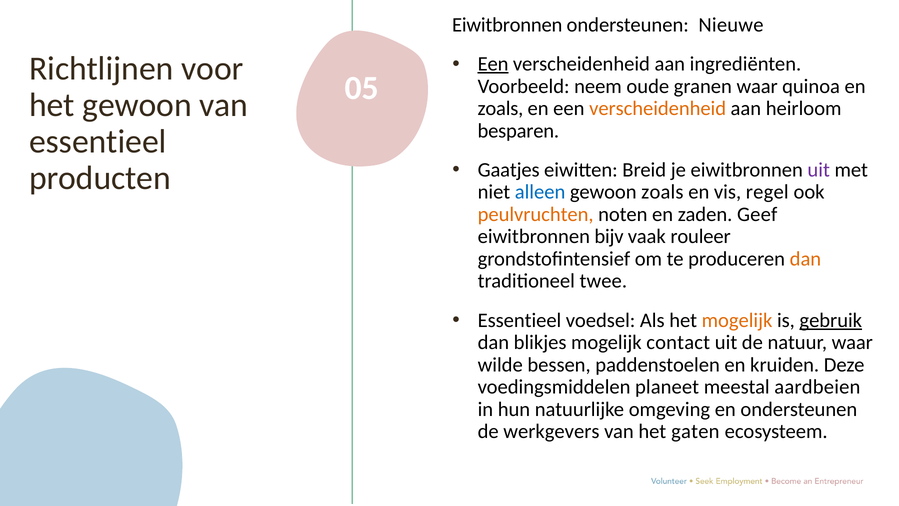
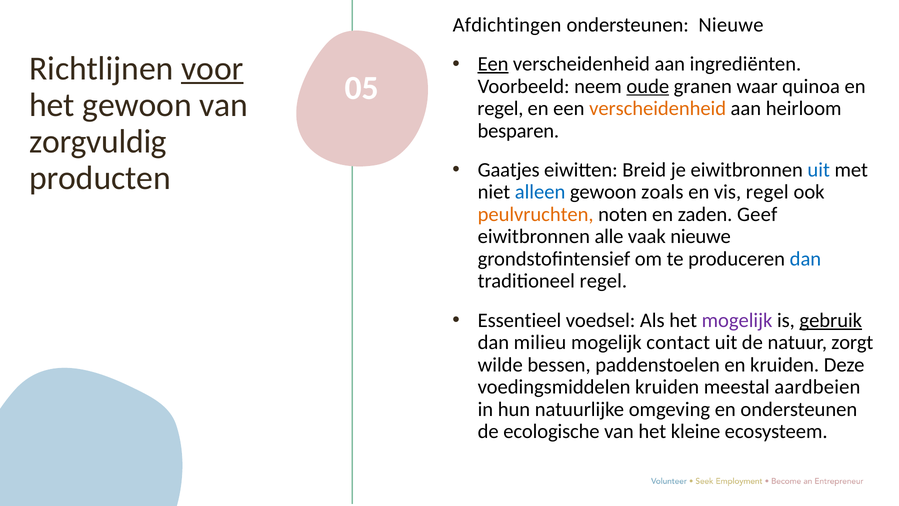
Eiwitbronnen: Eiwitbronnen -> Afdichtingen (507, 25)
voor underline: none -> present (212, 69)
oude underline: none -> present (648, 86)
zoals: zoals -> regel (500, 108)
essentieel: essentieel -> zorgvuldig (98, 142)
uit colour: purple -> blue (819, 170)
bijv: bijv -> alle (609, 237)
vaak rouleer: rouleer -> nieuwe (701, 237)
dan colour: orange -> blue (805, 259)
traditioneel twee: twee -> regel (603, 281)
mogelijk colour: orange -> purple (737, 320)
blikjes: blikjes -> milieu (540, 342)
natuur waar: waar -> zorgt (852, 342)
voedingsmiddelen planeet: planeet -> kruiden (667, 387)
werkgevers: werkgevers -> ecologische (551, 431)
gaten: gaten -> kleine (696, 431)
